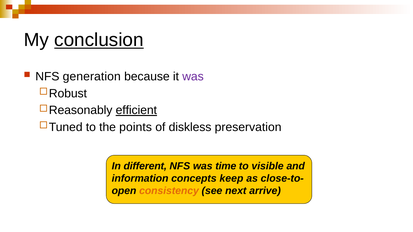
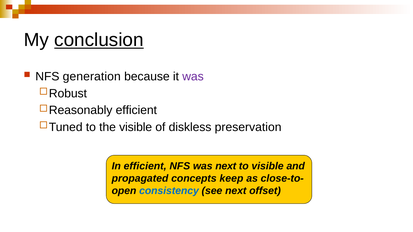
efficient underline: present -> none (136, 110)
the points: points -> visible (136, 127)
In different: different -> efficient (145, 166)
was time: time -> next (226, 166)
information: information -> propagated (140, 179)
consistency colour: orange -> blue (169, 191)
arrive: arrive -> offset (265, 191)
